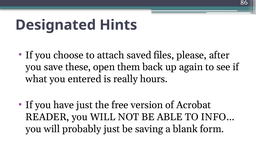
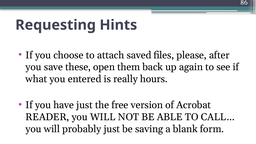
Designated: Designated -> Requesting (56, 25)
INFO…: INFO… -> CALL… (218, 117)
